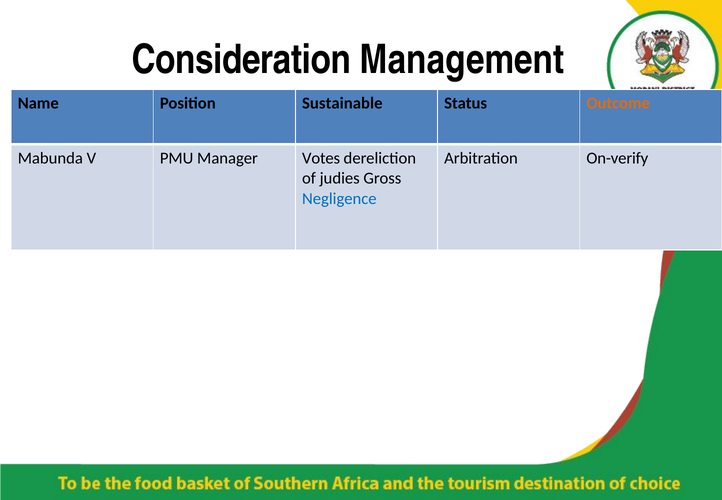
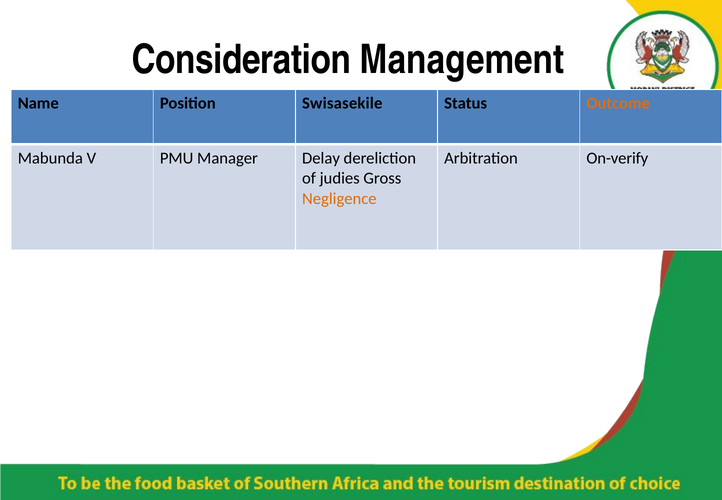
Sustainable: Sustainable -> Swisasekile (342, 103)
Votes: Votes -> Delay (321, 158)
Negligence colour: blue -> orange (339, 199)
